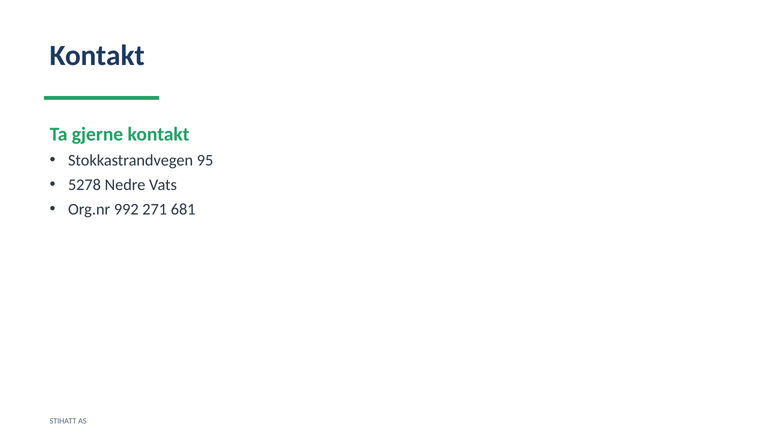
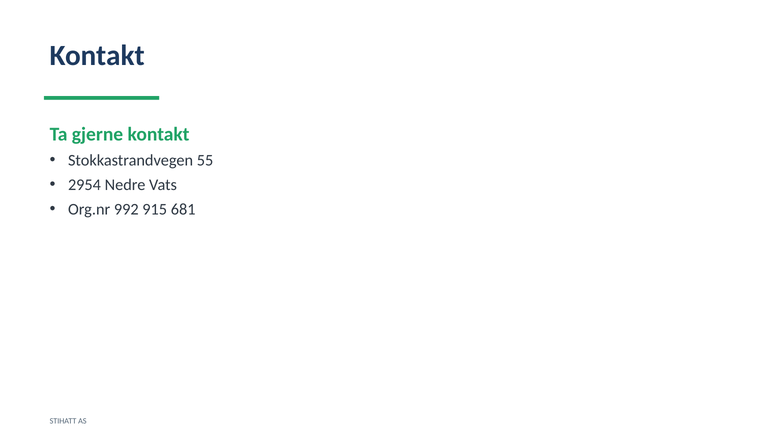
95: 95 -> 55 (205, 161)
5278: 5278 -> 2954 (84, 185)
271: 271 -> 915 (155, 209)
